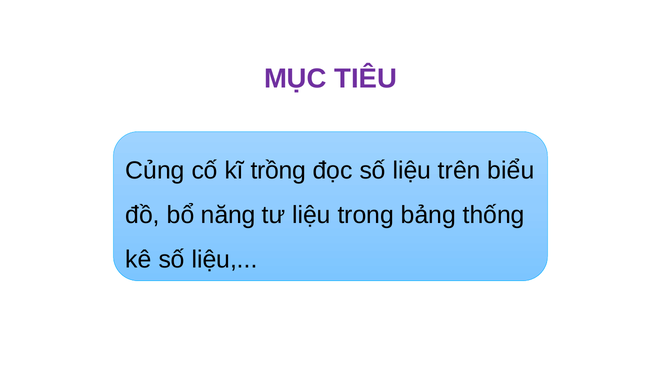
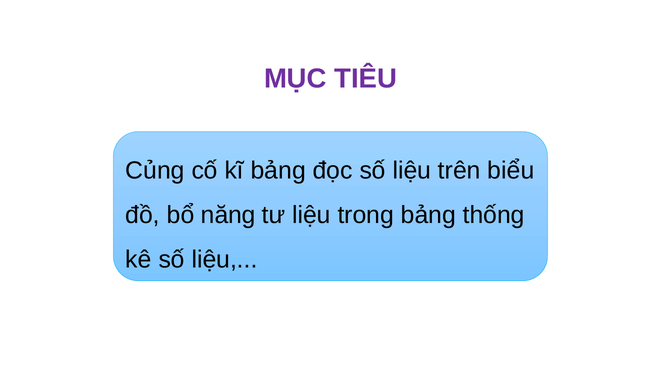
kĩ trồng: trồng -> bảng (278, 170)
